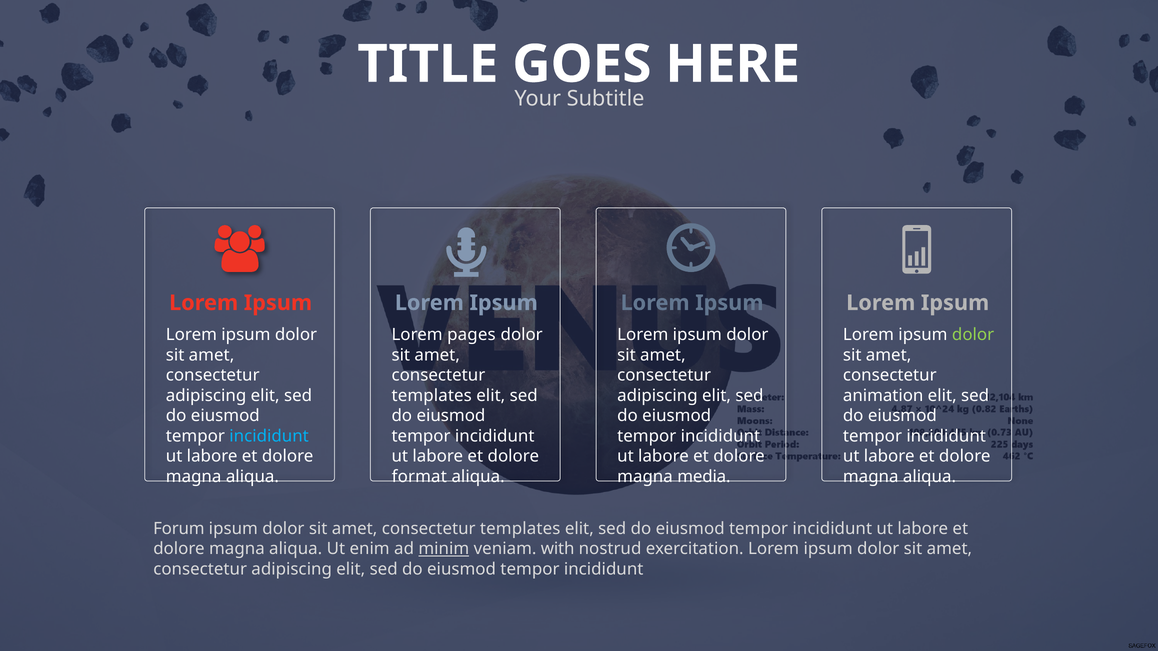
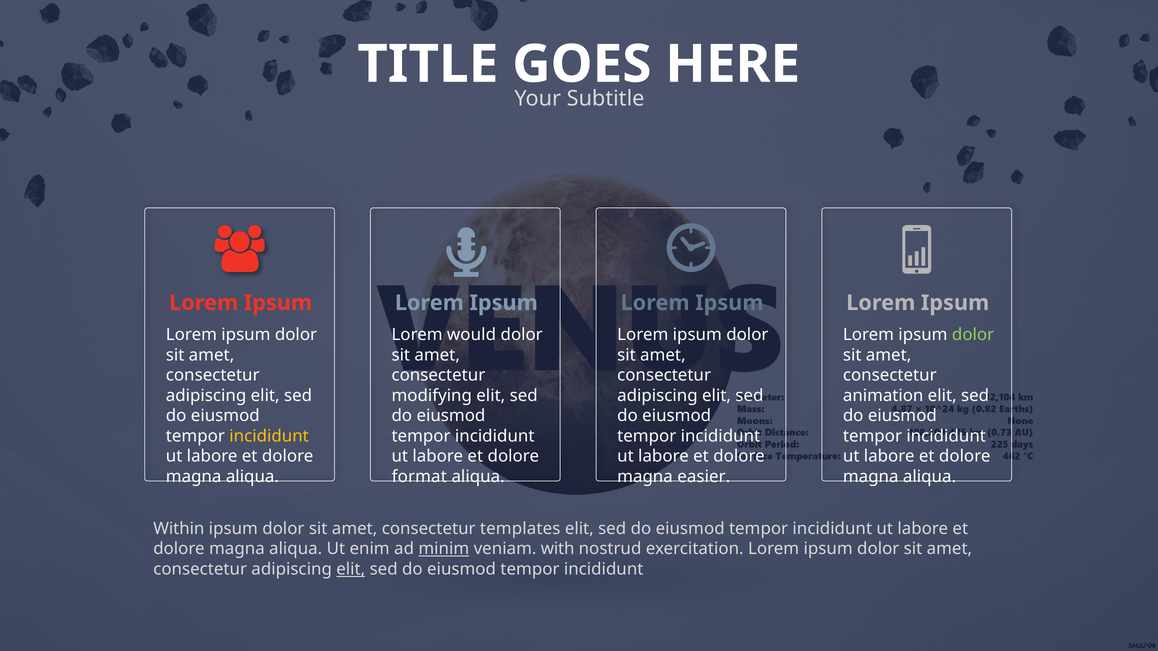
pages: pages -> would (471, 335)
templates: templates -> modifying (432, 396)
incididunt colour: light blue -> yellow (269, 436)
media: media -> easier (704, 477)
Forum: Forum -> Within (179, 529)
elit underline: none -> present (351, 569)
